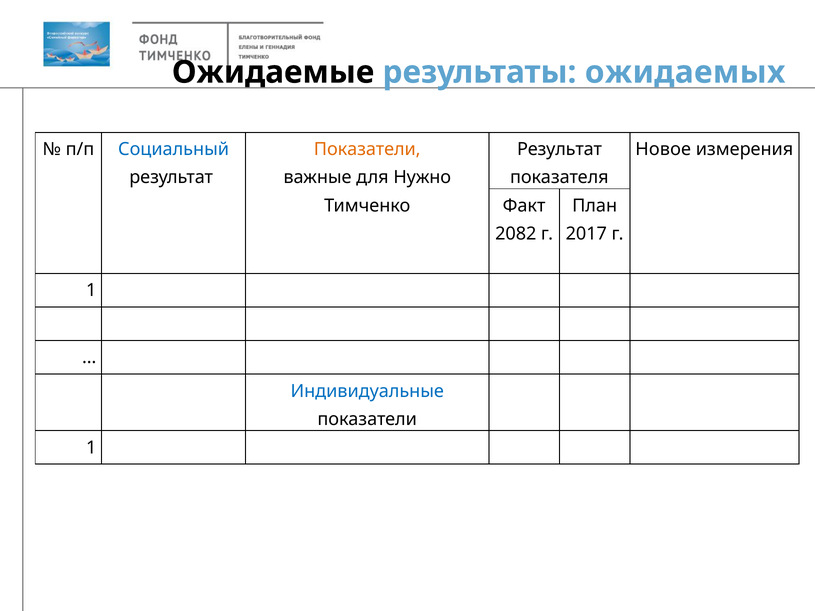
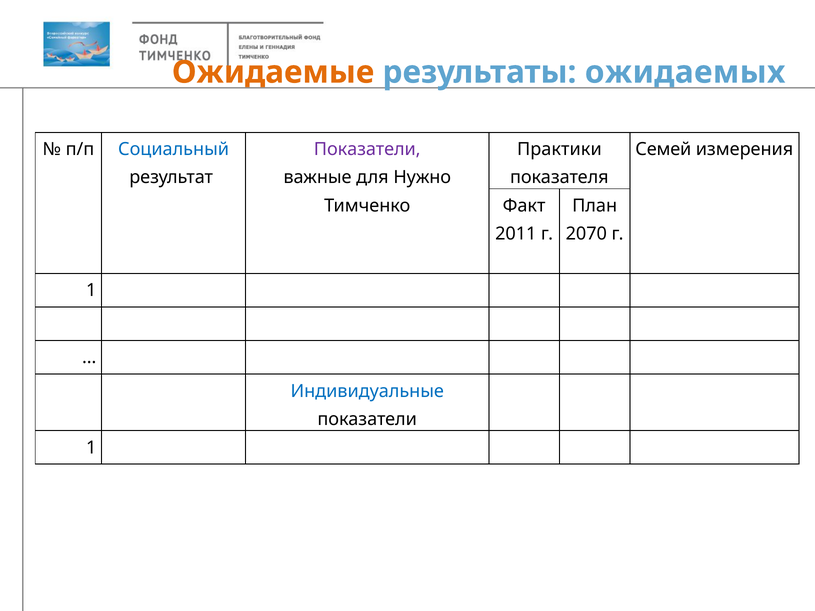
Ожидаемые colour: black -> orange (273, 72)
Показатели colour: orange -> purple (367, 149)
Результат: Результат -> Практики (559, 149)
Новое: Новое -> Семей (663, 149)
2082: 2082 -> 2011 (516, 234)
2017: 2017 -> 2070 (586, 234)
